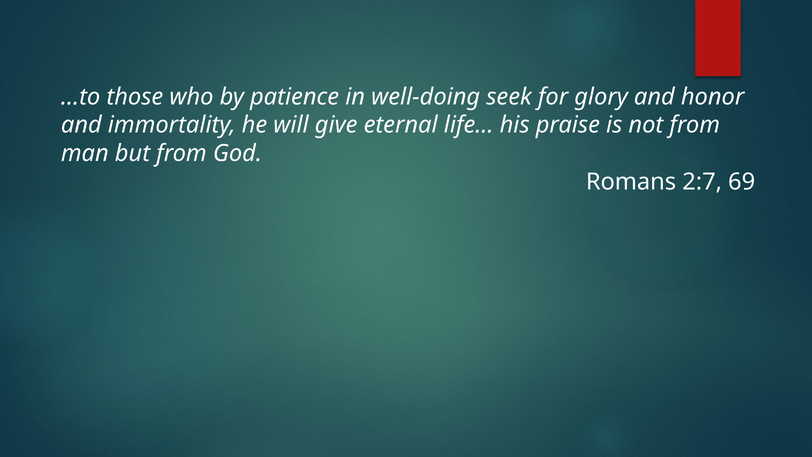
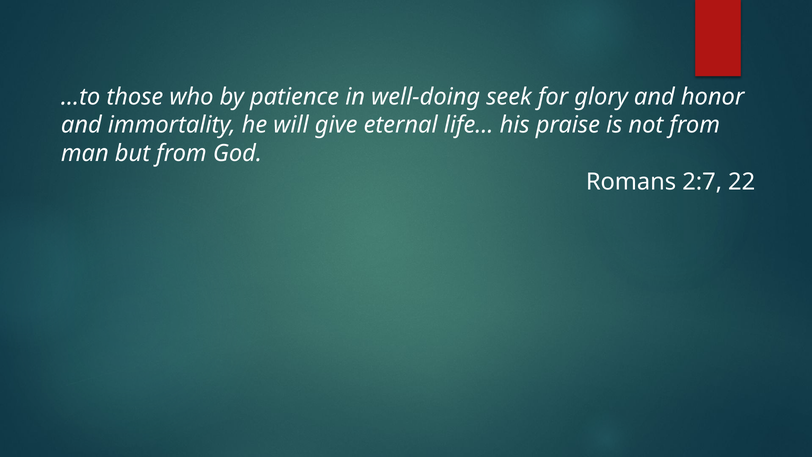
69: 69 -> 22 (742, 182)
